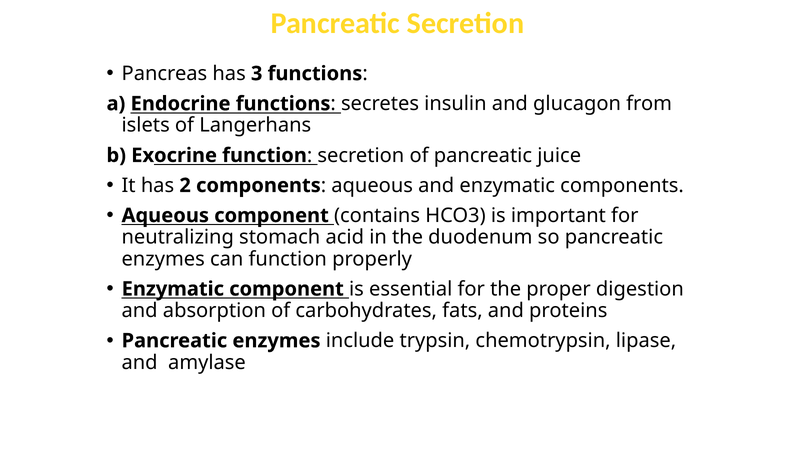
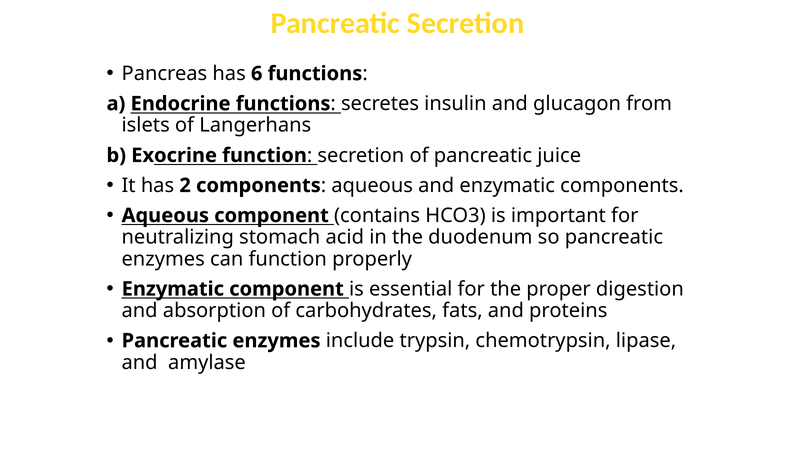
3: 3 -> 6 (257, 74)
